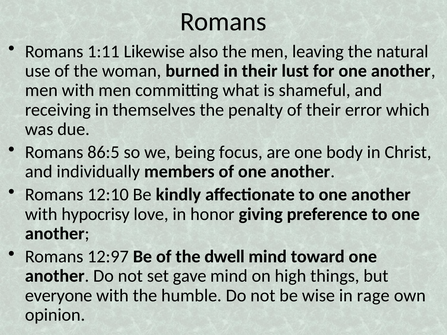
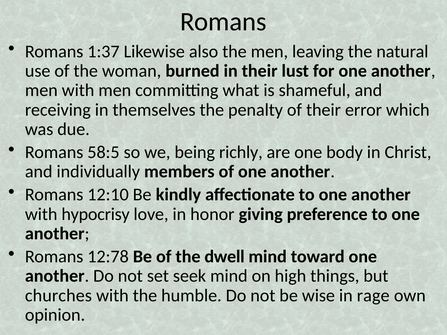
1:11: 1:11 -> 1:37 (103, 52)
86:5: 86:5 -> 58:5 (103, 152)
focus: focus -> richly (241, 152)
12:97: 12:97 -> 12:78 (108, 257)
gave: gave -> seek (190, 276)
everyone: everyone -> churches (58, 296)
